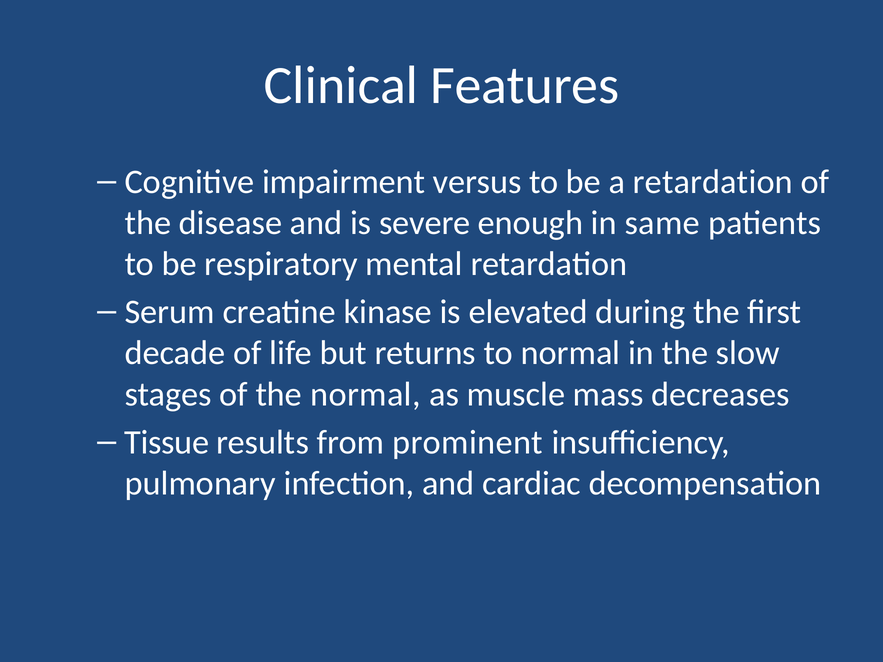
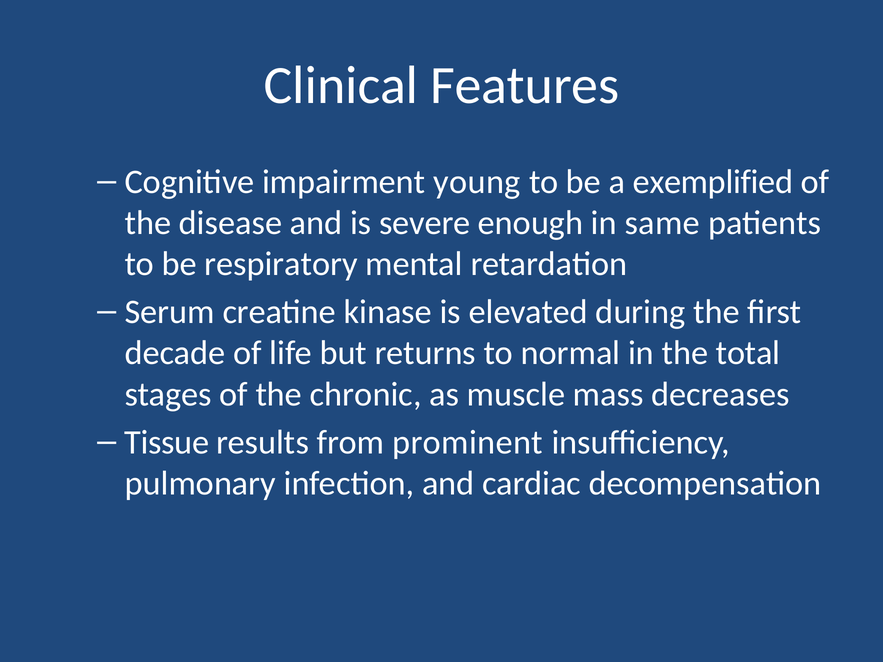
versus: versus -> young (477, 182)
a retardation: retardation -> exemplified (713, 182)
slow: slow -> total (748, 353)
the normal: normal -> chronic (366, 394)
